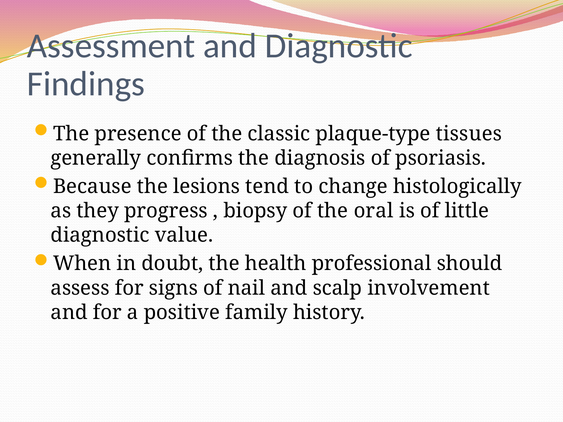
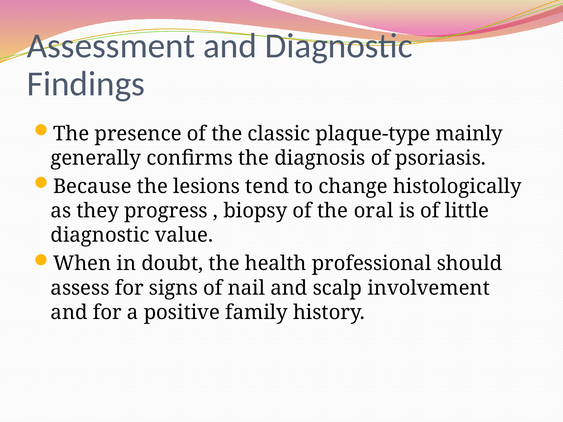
tissues: tissues -> mainly (469, 134)
